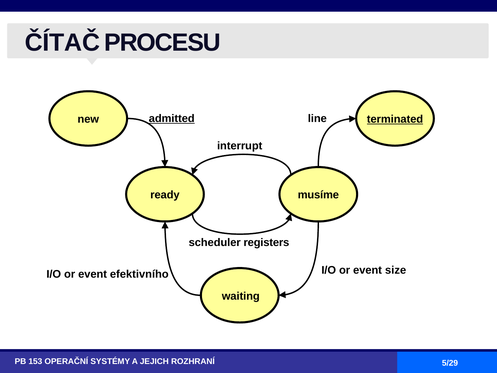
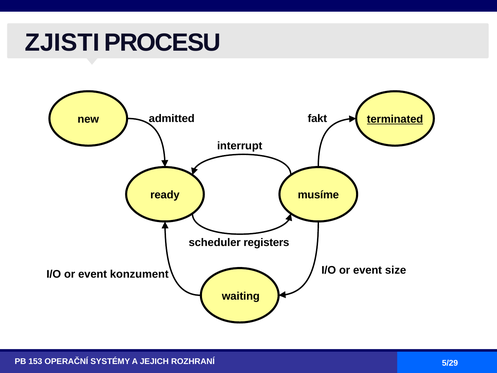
ČÍTAČ: ČÍTAČ -> ZJISTI (62, 43)
admitted underline: present -> none (172, 119)
line: line -> fakt (317, 119)
efektivního: efektivního -> konzument (139, 274)
